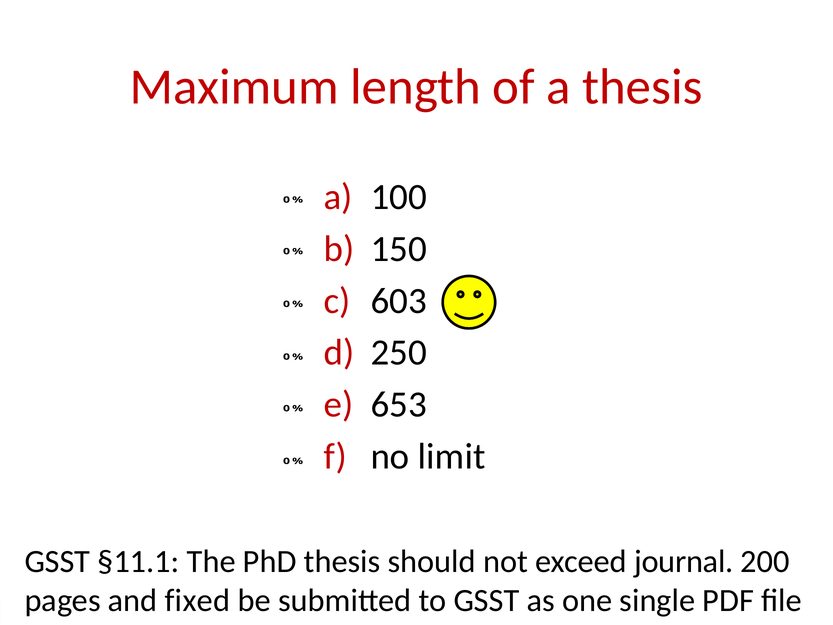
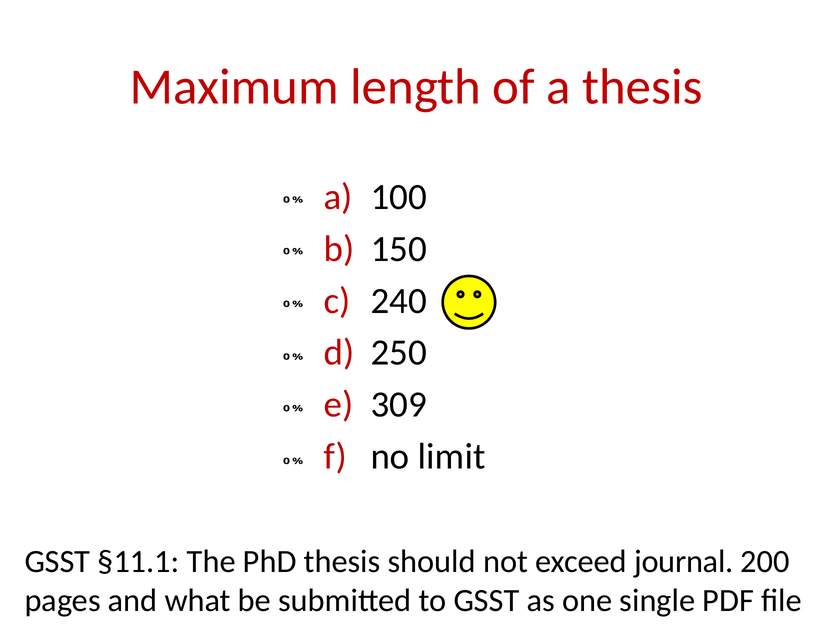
603: 603 -> 240 (399, 301)
653: 653 -> 309 (399, 404)
fixed: fixed -> what (198, 600)
